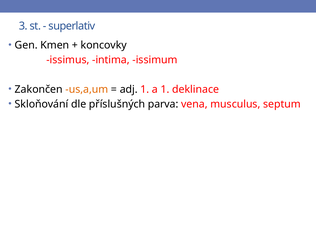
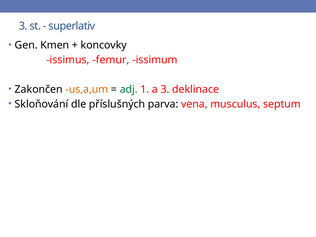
intima: intima -> femur (111, 60)
adj colour: black -> green (129, 89)
a 1: 1 -> 3 (165, 89)
